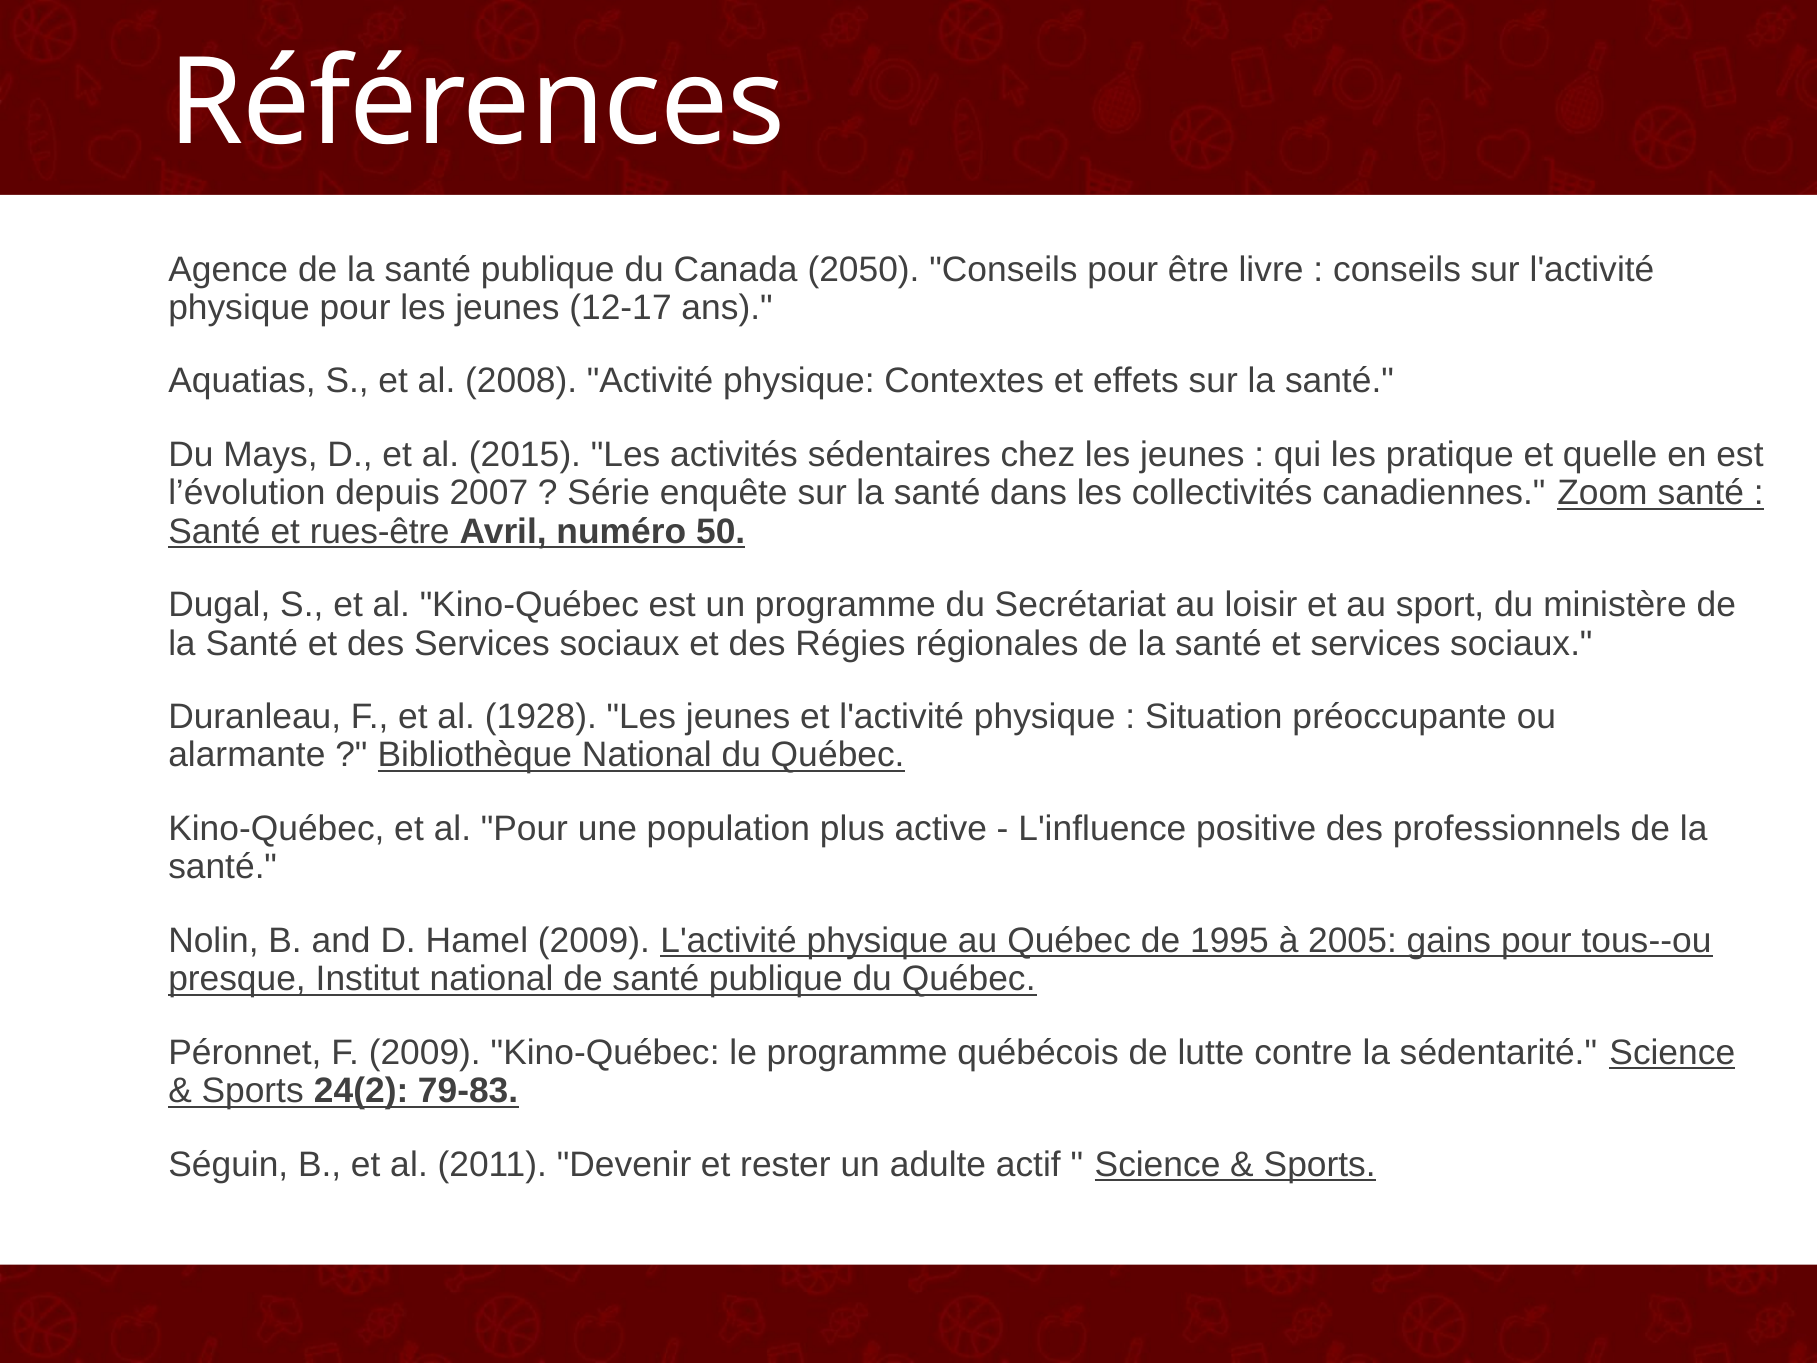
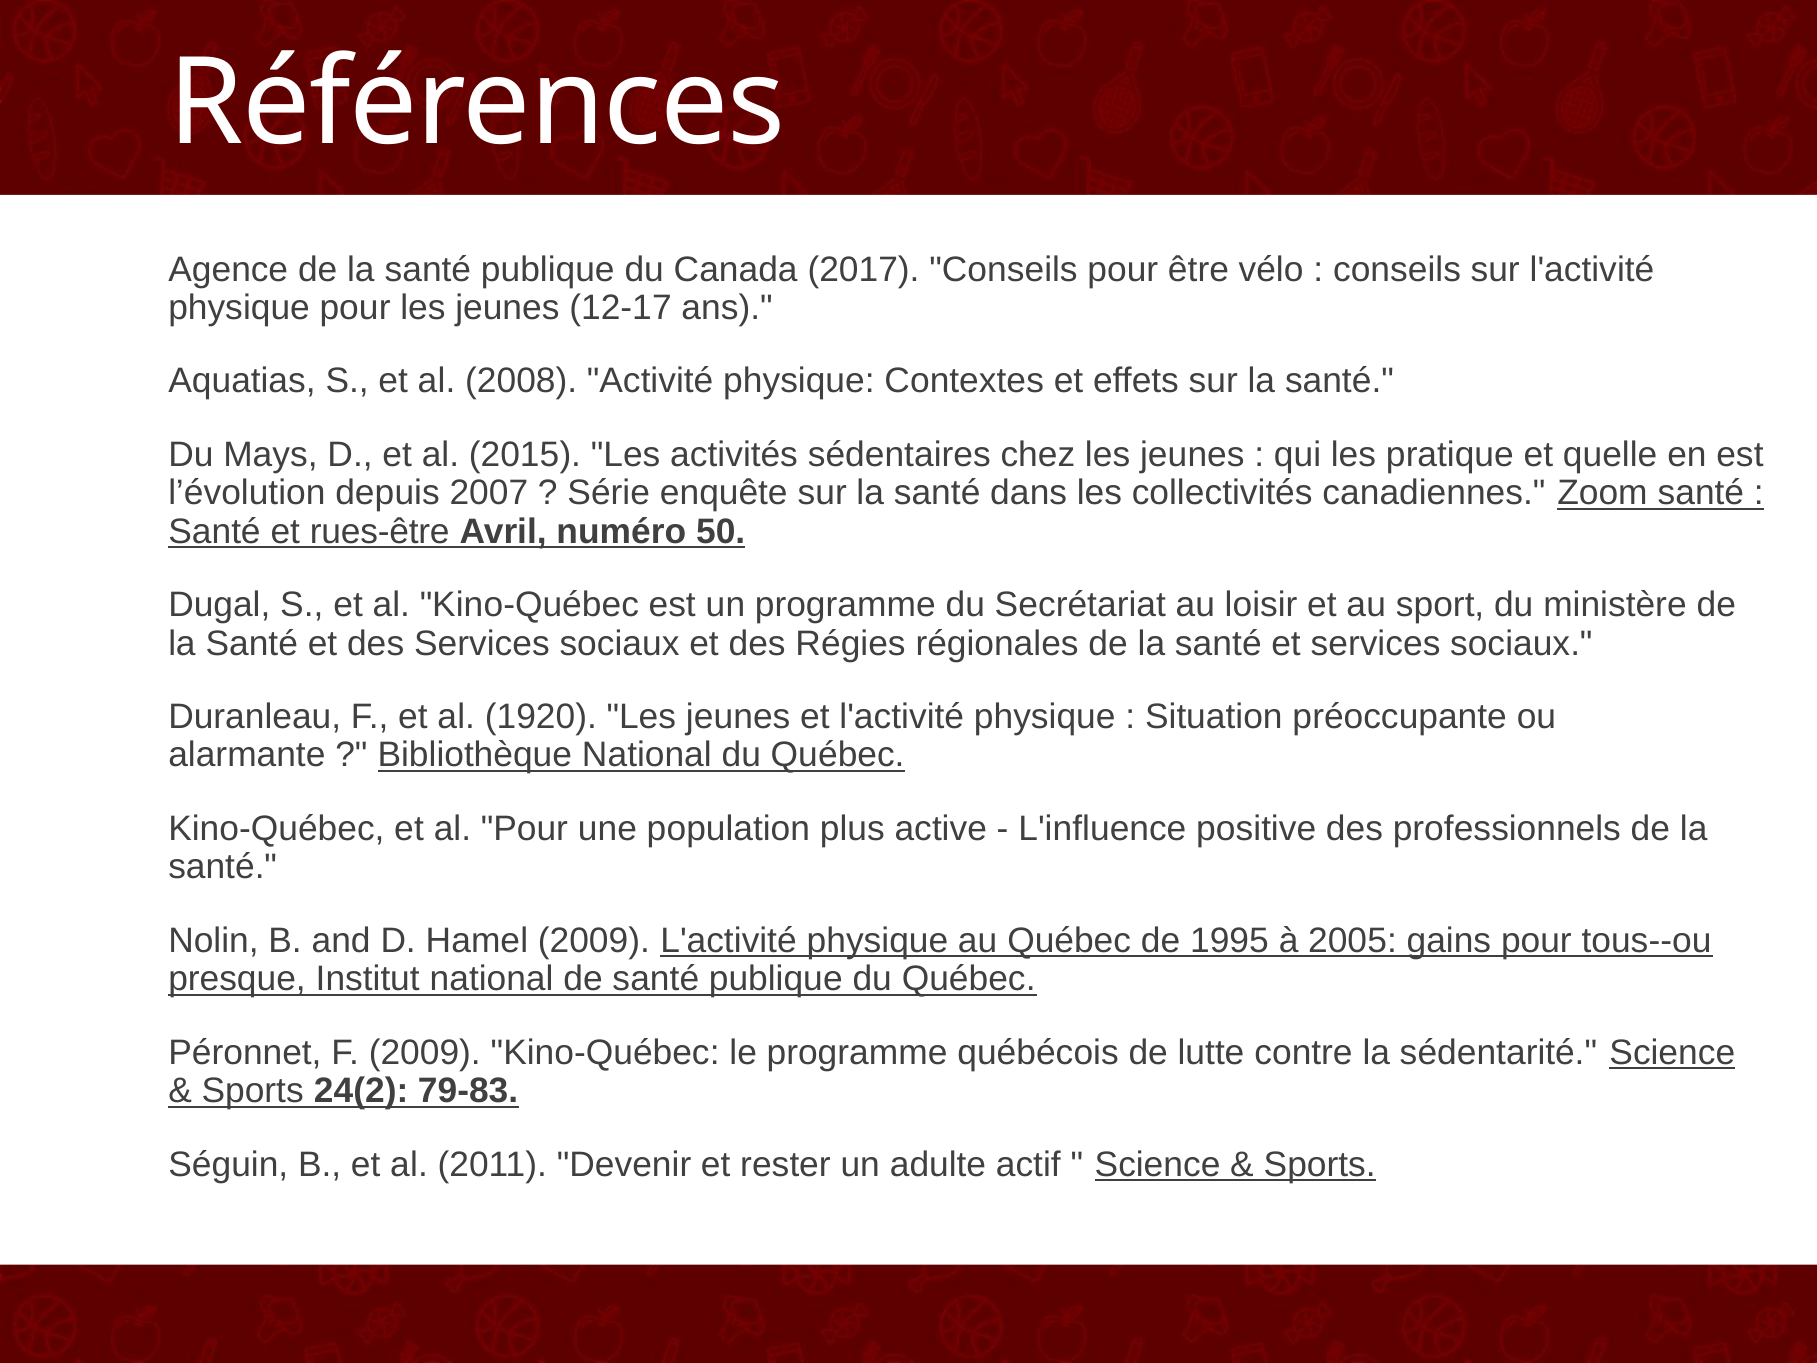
2050: 2050 -> 2017 (864, 269)
livre: livre -> vélo (1271, 269)
1928: 1928 -> 1920 (541, 717)
